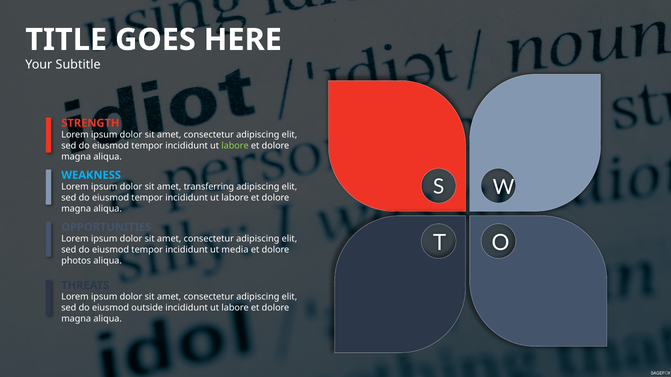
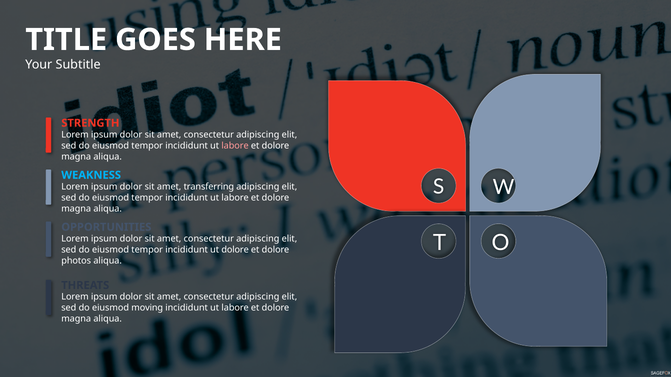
labore colour: light green -> pink (235, 146)
ut media: media -> dolore (235, 250)
outside: outside -> moving (147, 308)
